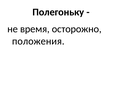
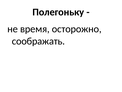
положения: положения -> соображать (38, 41)
